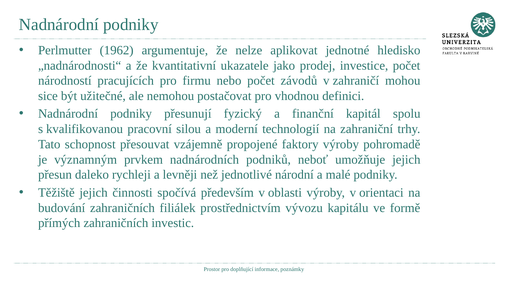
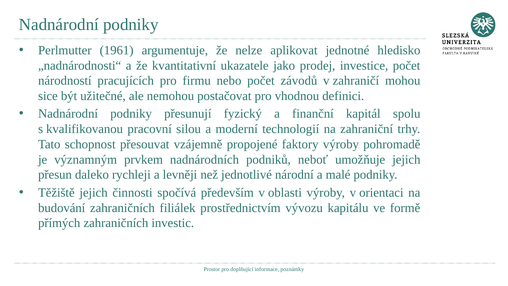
1962: 1962 -> 1961 (117, 50)
